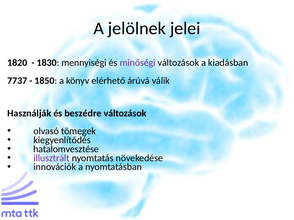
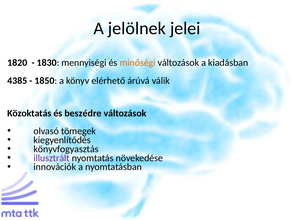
minőségi colour: purple -> orange (138, 63)
7737: 7737 -> 4385 (17, 81)
Használják: Használják -> Közoktatás (29, 113)
hatalomvesztése: hatalomvesztése -> könyvfogyasztás (66, 149)
